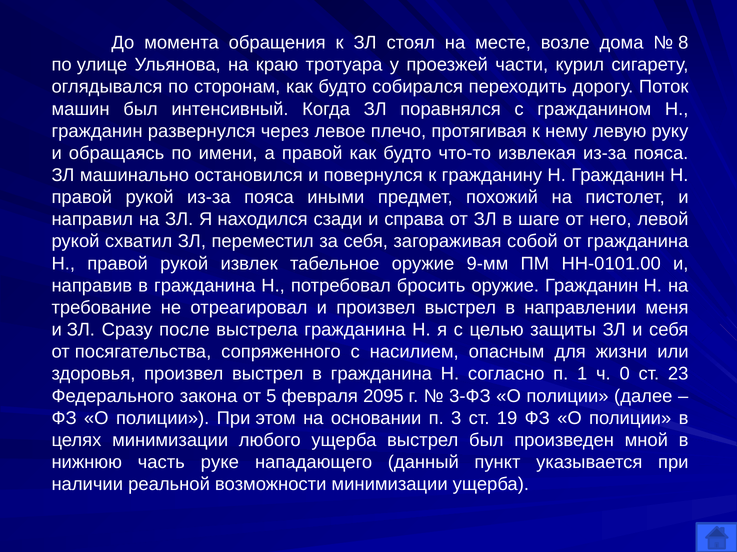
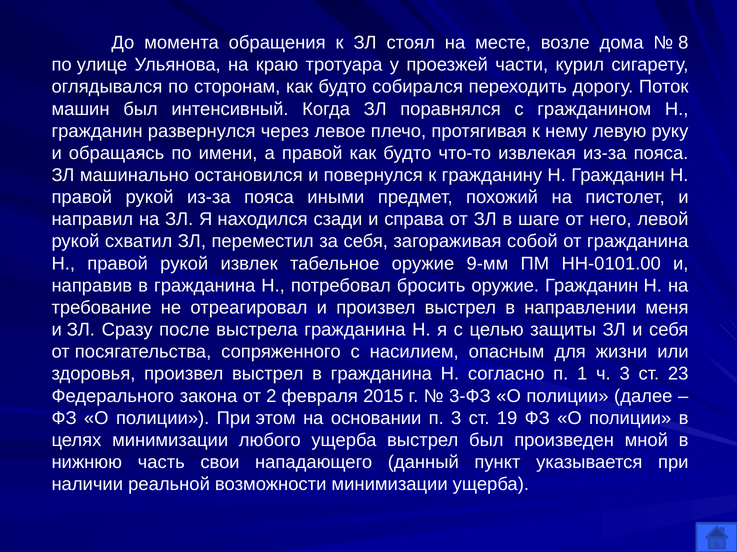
ч 0: 0 -> 3 (625, 374)
5: 5 -> 2 (271, 397)
2095: 2095 -> 2015 (383, 397)
руке: руке -> свои (220, 463)
